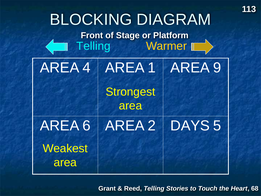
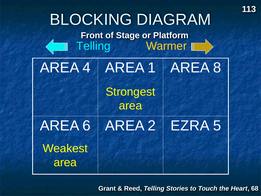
9: 9 -> 8 (217, 68)
DAYS: DAYS -> EZRA (190, 126)
